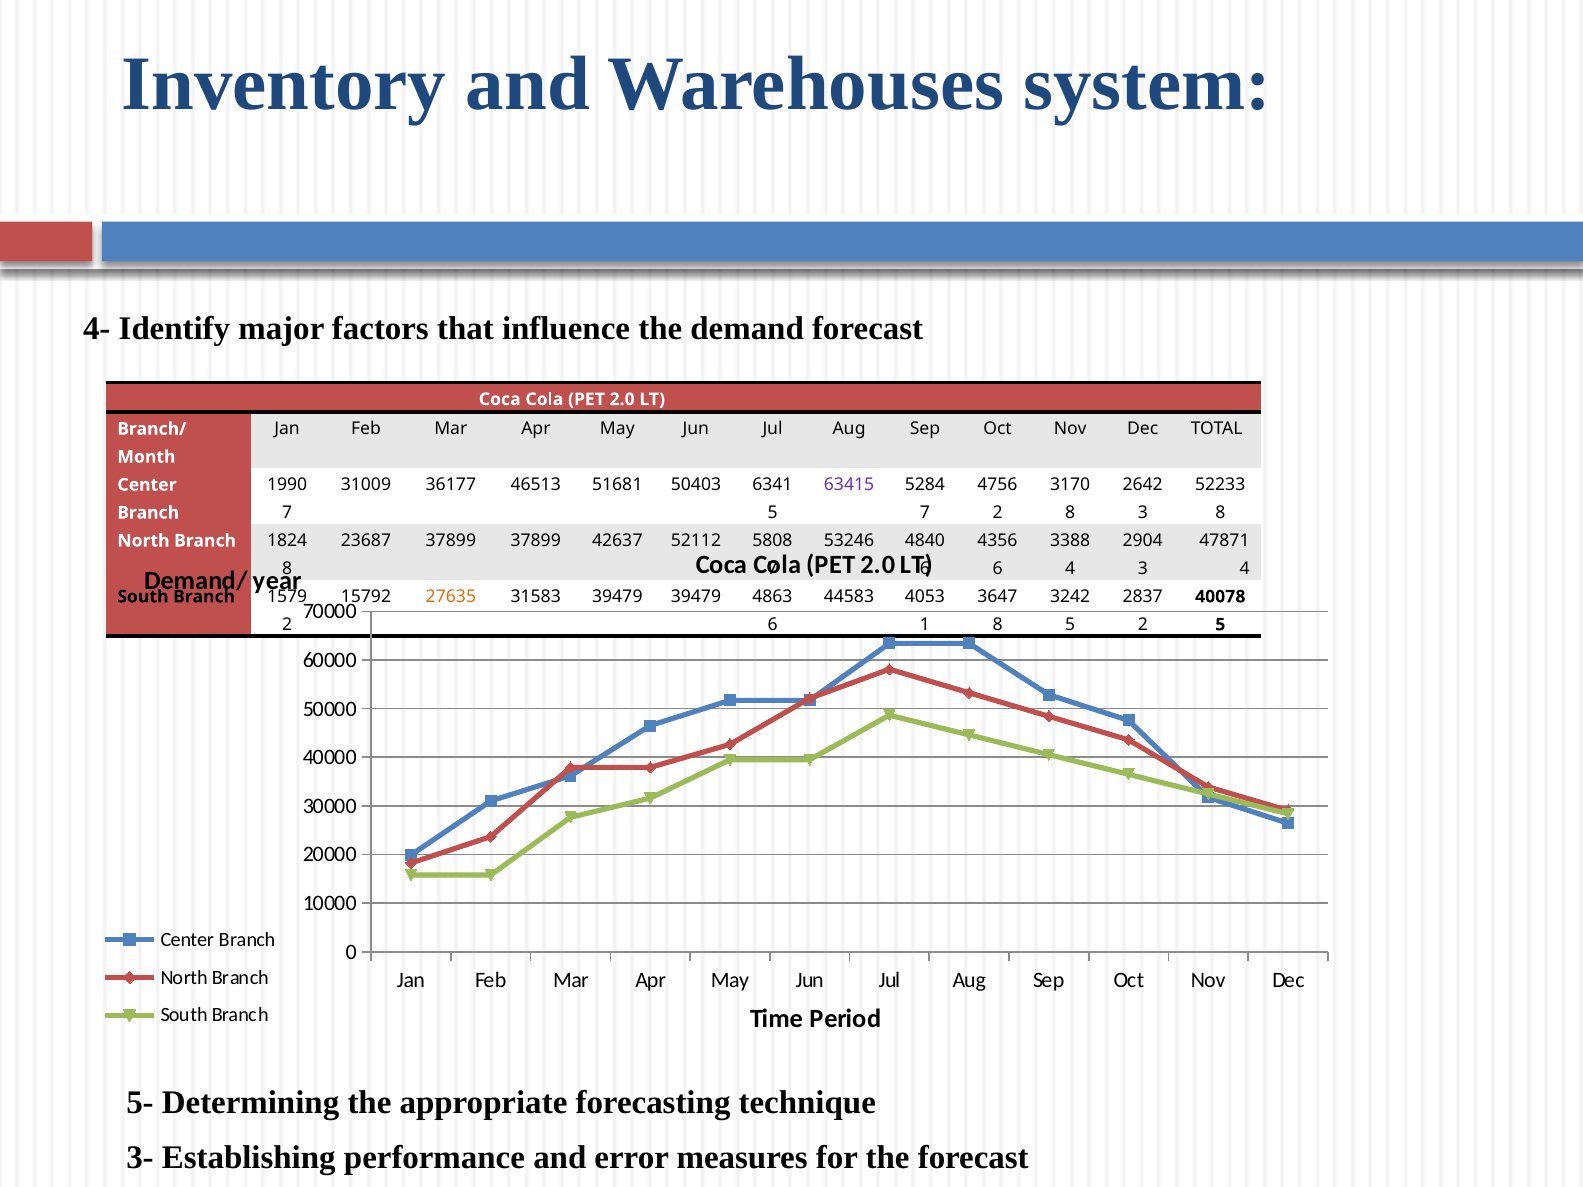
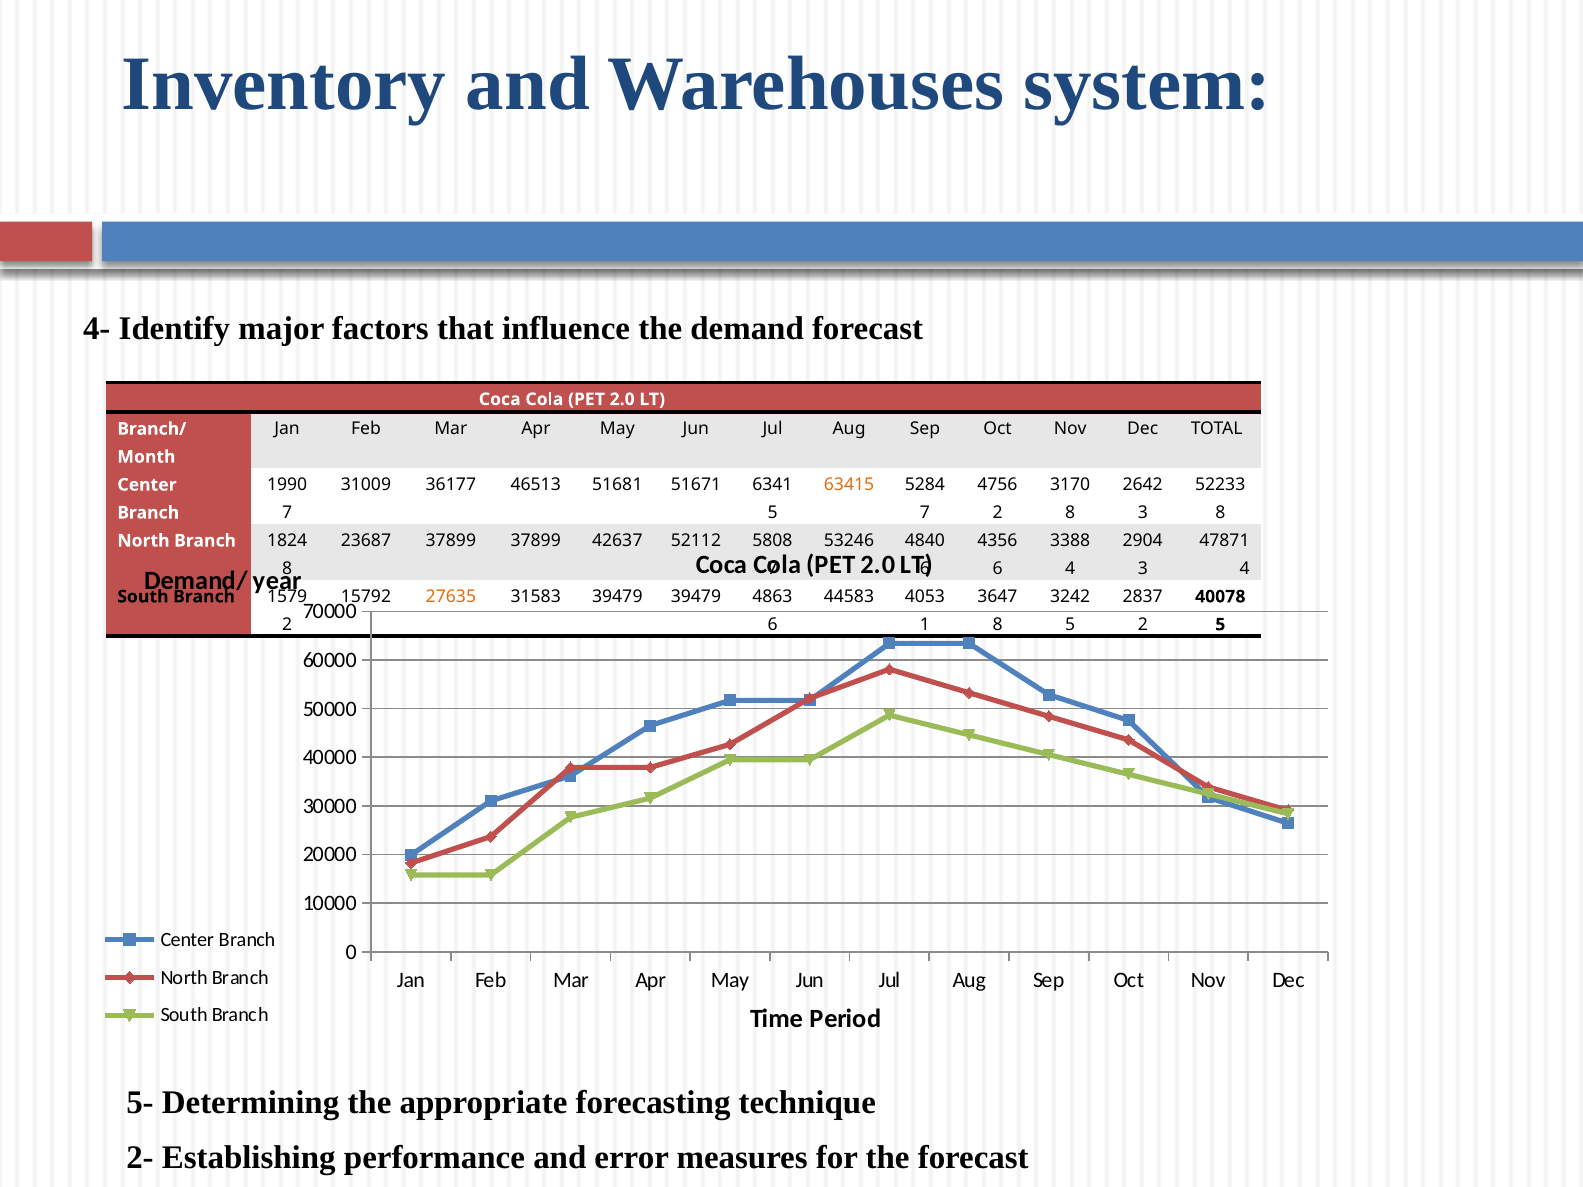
50403: 50403 -> 51671 (696, 485)
63415 colour: purple -> orange (849, 485)
3-: 3- -> 2- (140, 1158)
